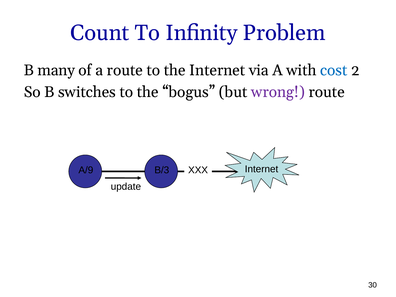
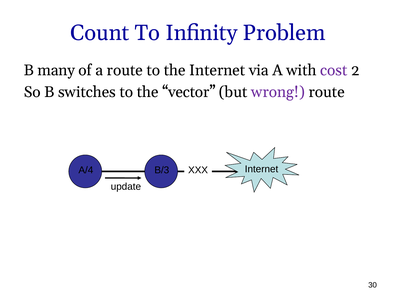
cost colour: blue -> purple (334, 70)
bogus: bogus -> vector (189, 92)
A/9: A/9 -> A/4 (86, 170)
